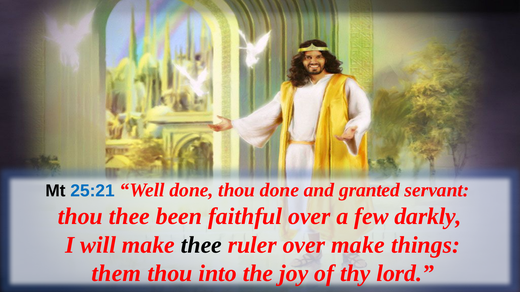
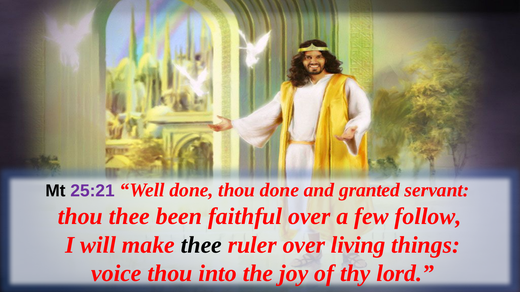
25:21 colour: blue -> purple (93, 191)
darkly: darkly -> follow (428, 217)
over make: make -> living (358, 245)
them: them -> voice (116, 274)
